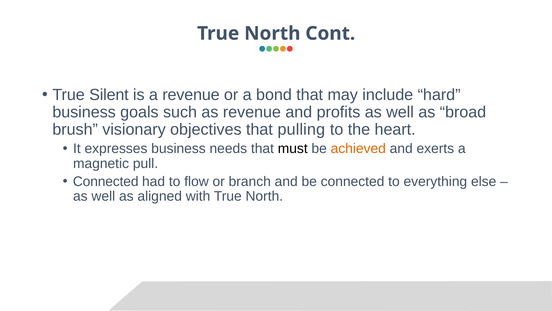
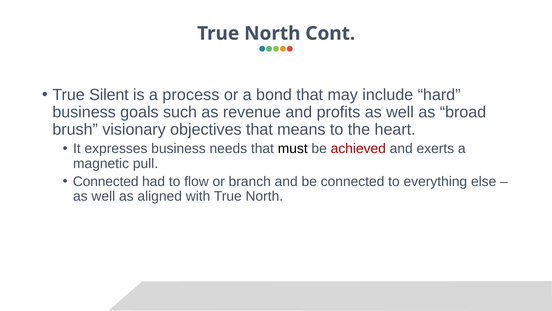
a revenue: revenue -> process (191, 95)
pulling: pulling -> means (301, 129)
achieved colour: orange -> red (358, 148)
